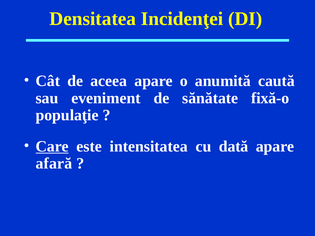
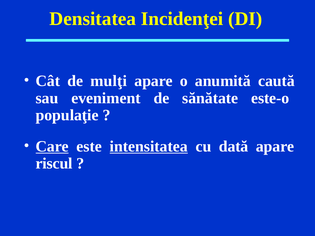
aceea: aceea -> mulţi (109, 81)
fixă-o: fixă-o -> este-o (270, 98)
intensitatea underline: none -> present (149, 146)
afară: afară -> riscul (54, 163)
